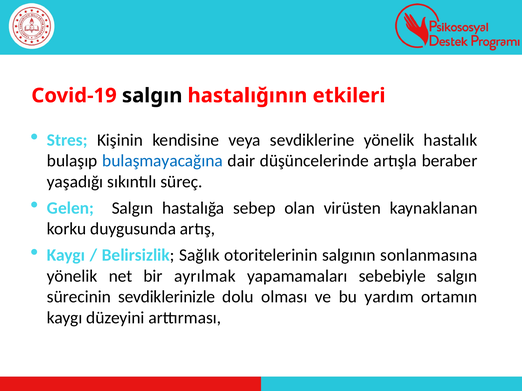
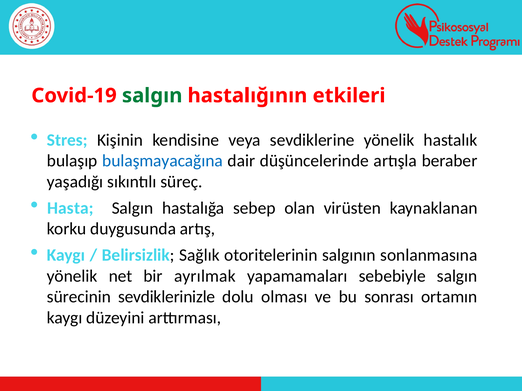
salgın colour: black -> green (152, 96)
Gelen: Gelen -> Hasta (70, 208)
yardım: yardım -> sonrası (389, 297)
